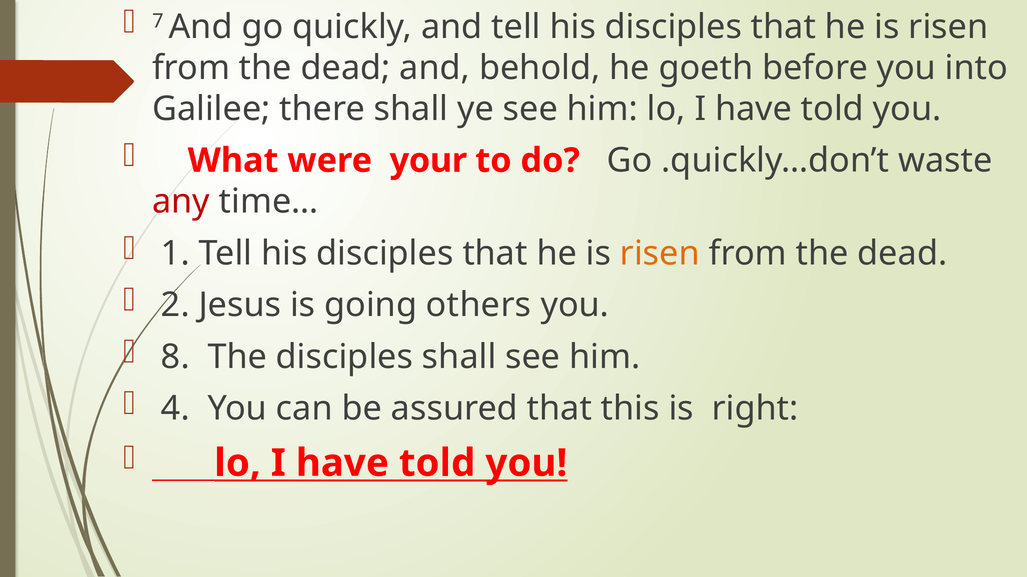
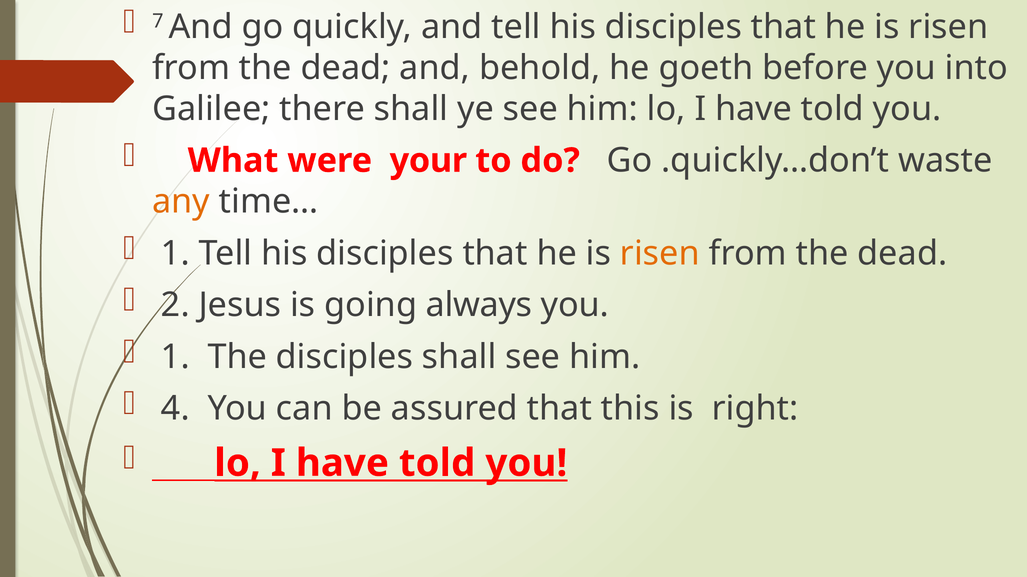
any colour: red -> orange (181, 202)
others: others -> always (479, 305)
8: 8 -> 1 (175, 357)
